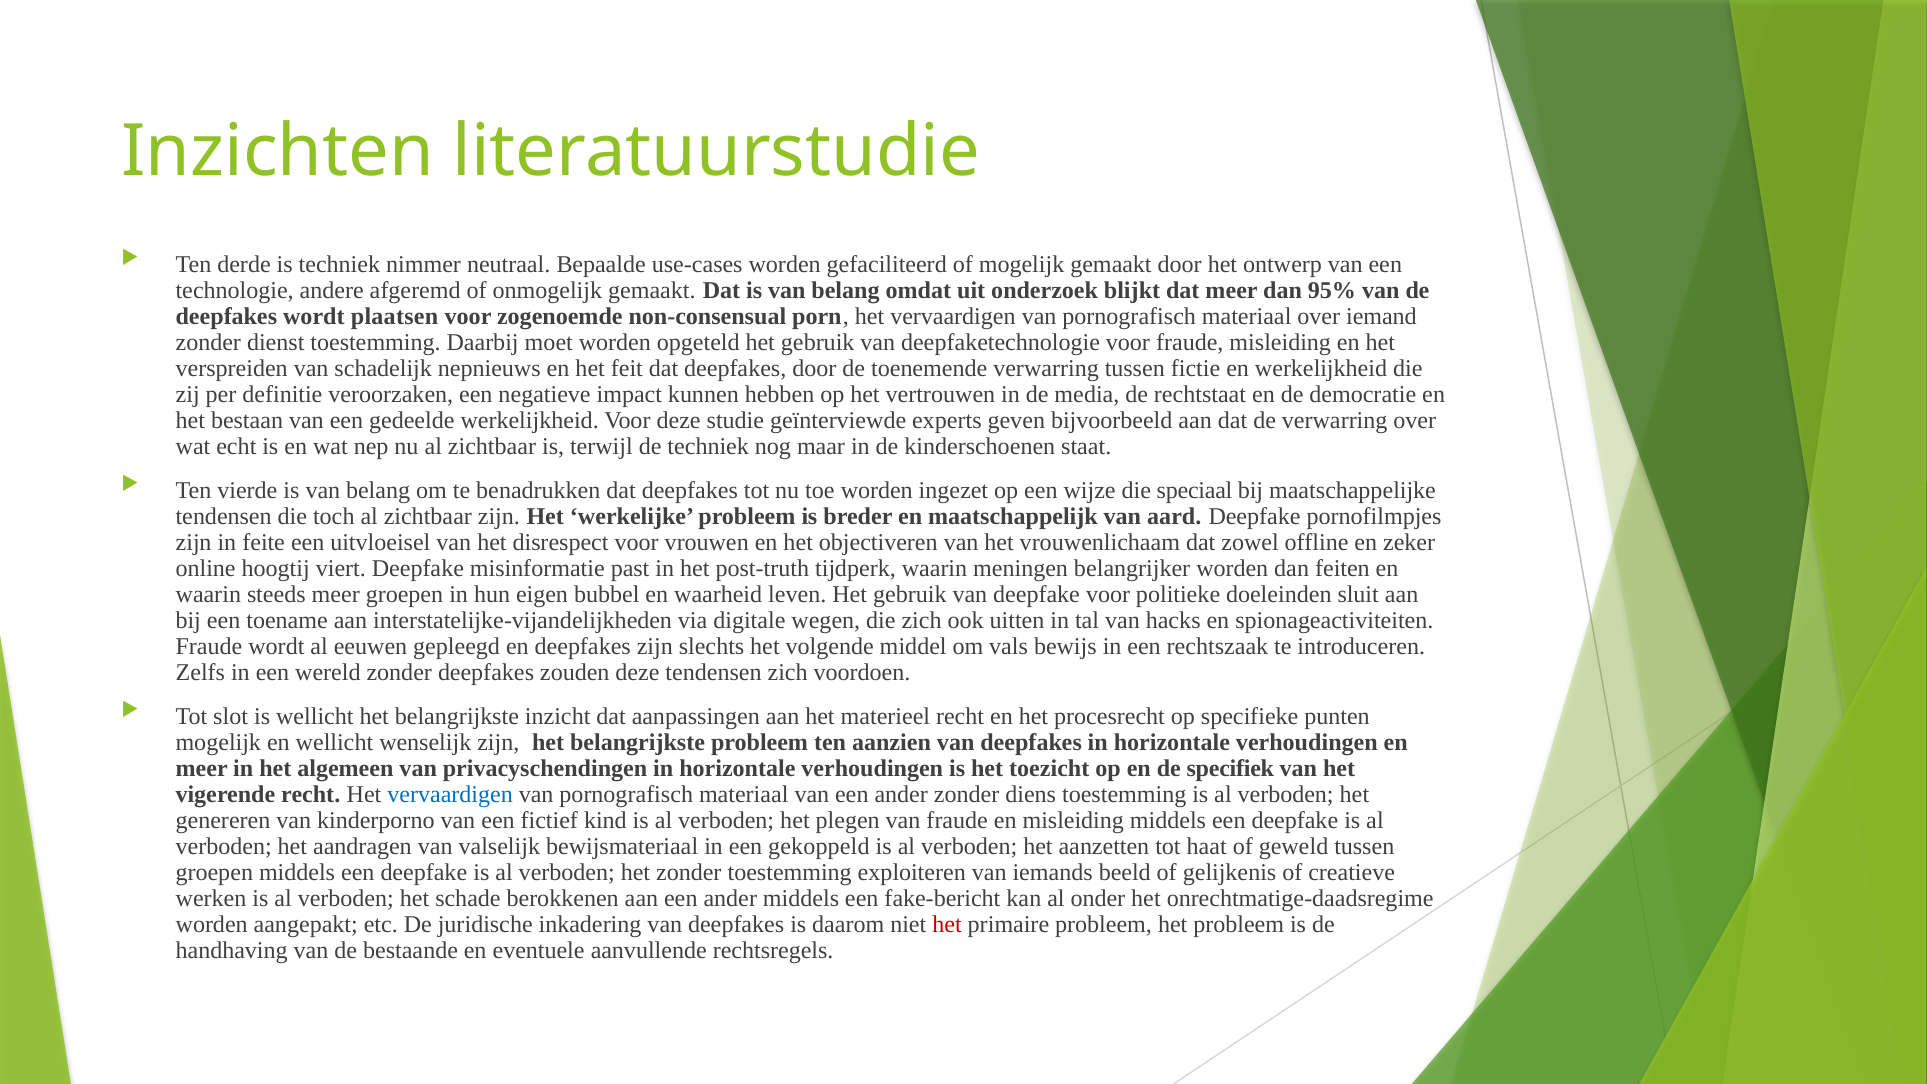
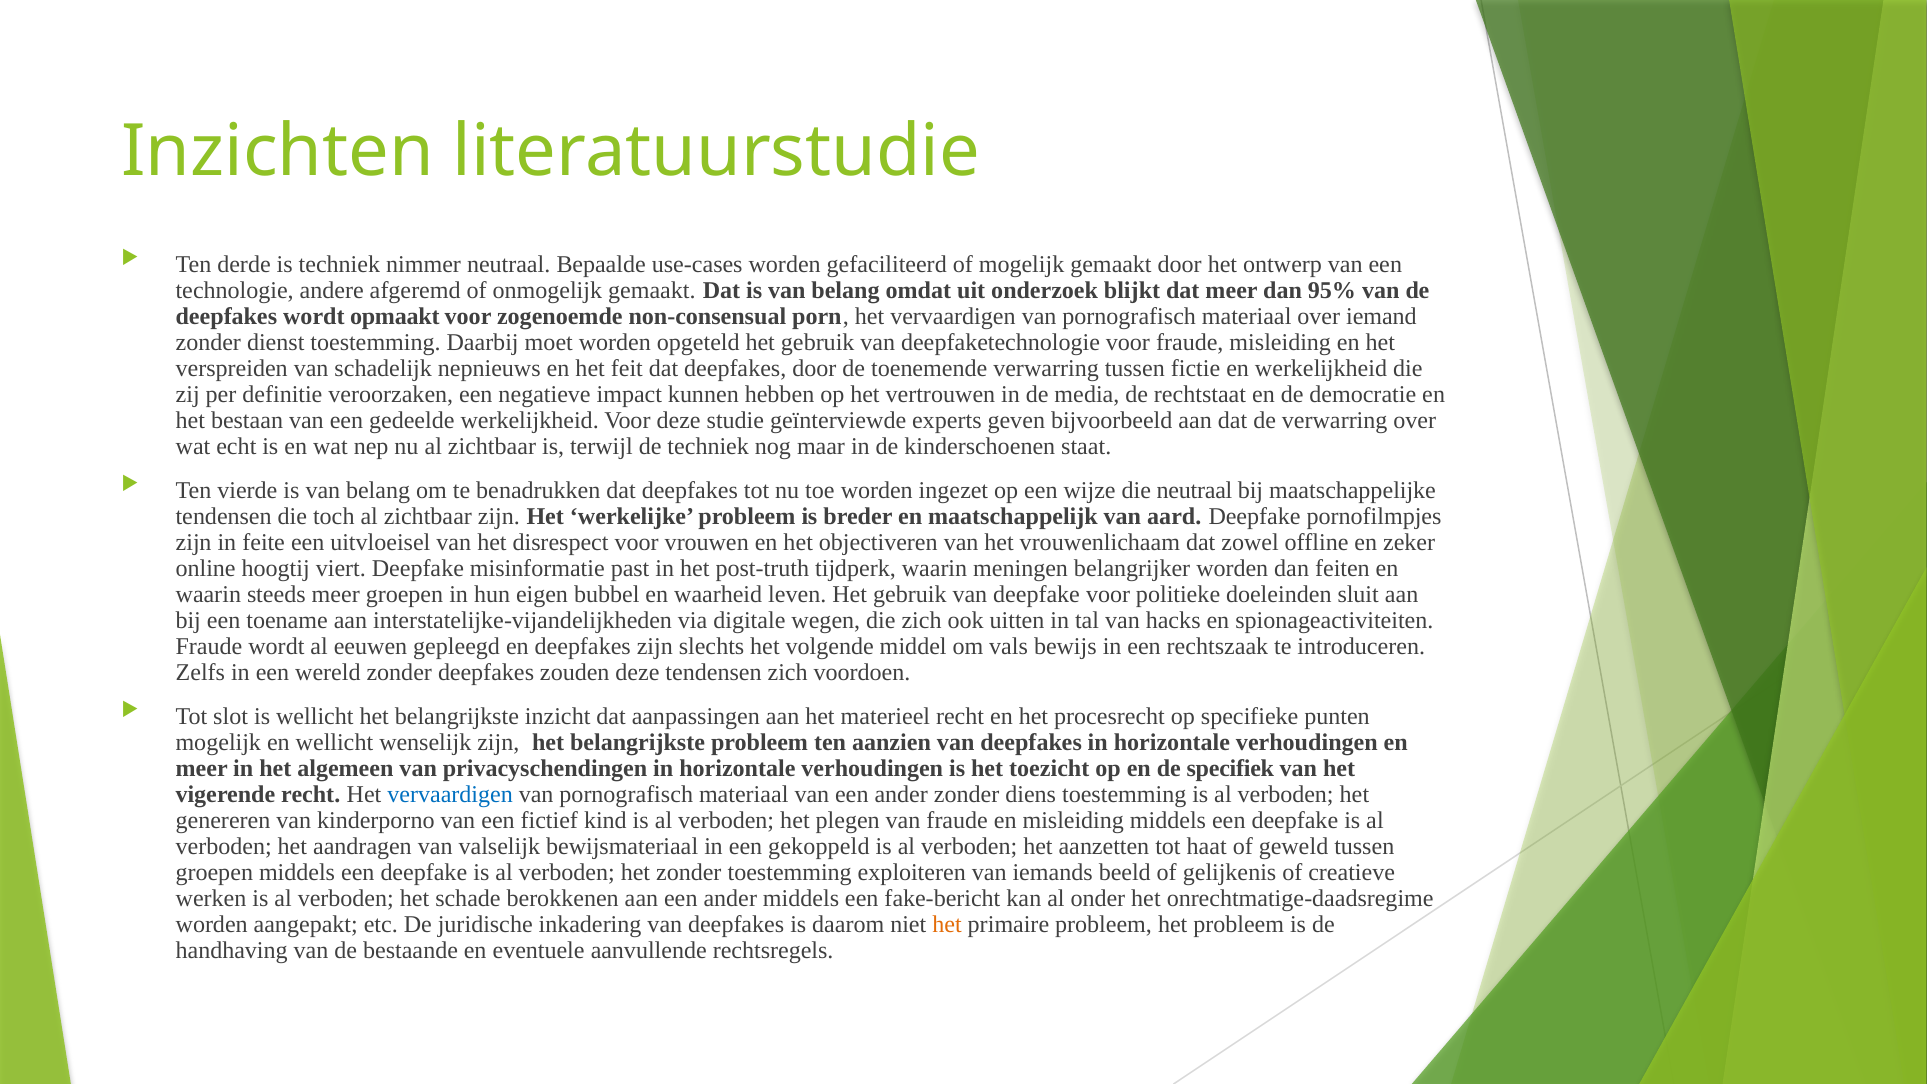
plaatsen: plaatsen -> opmaakt (395, 317)
die speciaal: speciaal -> neutraal (1195, 491)
het colour: red -> orange (947, 925)
